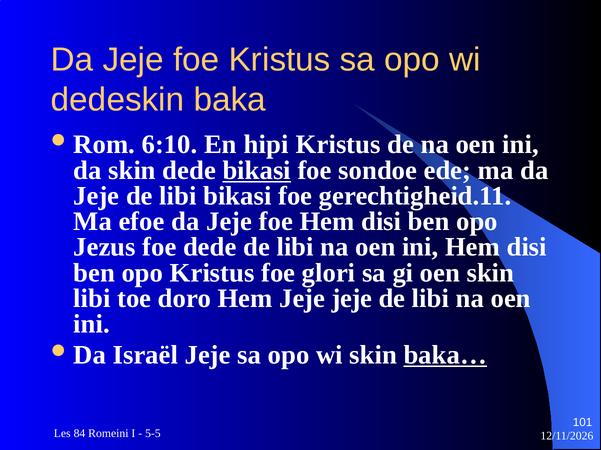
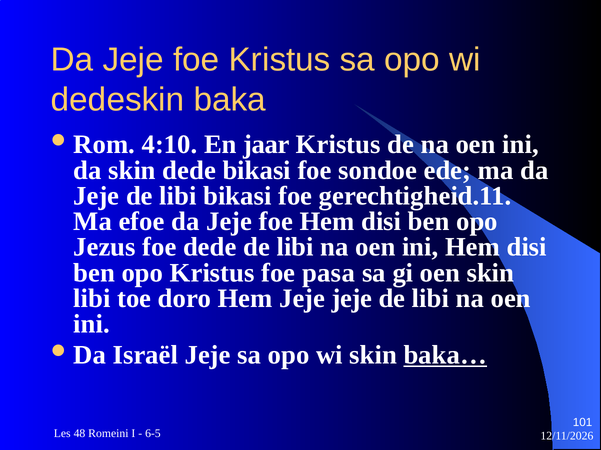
6:10: 6:10 -> 4:10 (169, 145)
hipi: hipi -> jaar (266, 145)
bikasi underline: present -> none (257, 171)
glori: glori -> pasa (329, 273)
84: 84 -> 48 (79, 434)
5-5: 5-5 -> 6-5 (153, 434)
